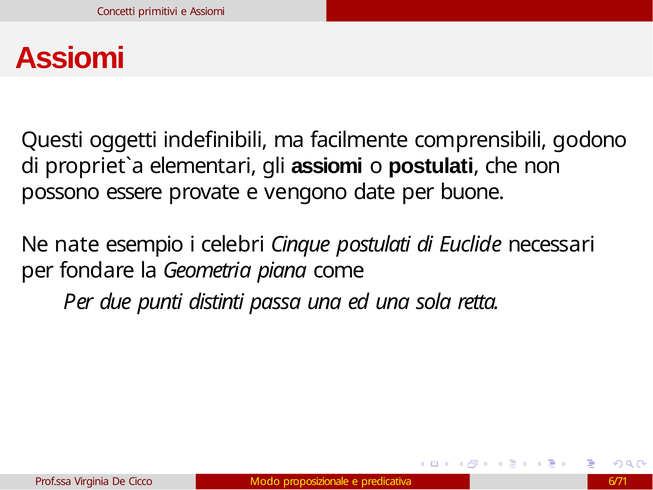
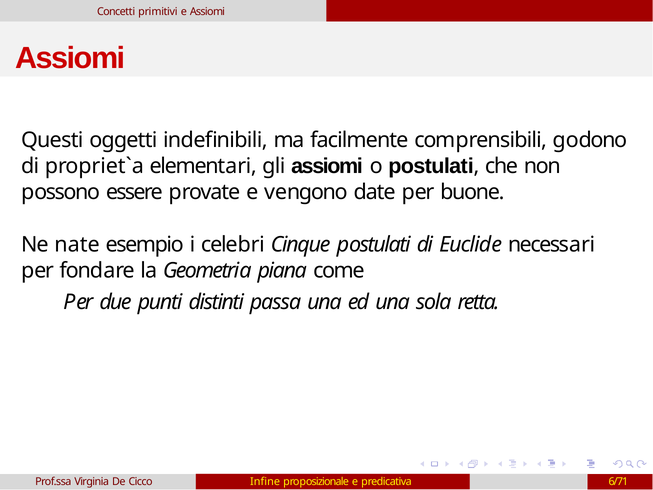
Modo: Modo -> Infine (265, 482)
